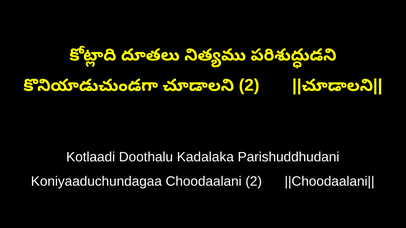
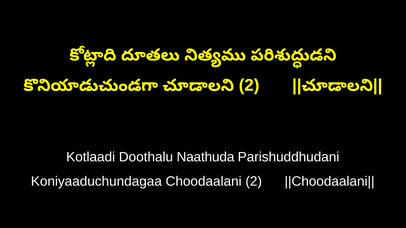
Kadalaka: Kadalaka -> Naathuda (205, 157)
